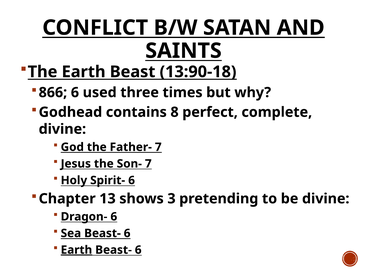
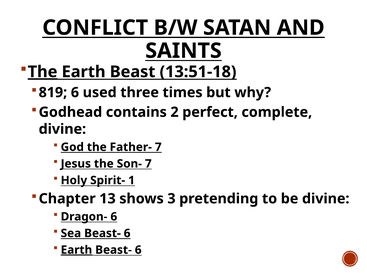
The underline: none -> present (43, 72)
13:90-18: 13:90-18 -> 13:51-18 (198, 72)
866: 866 -> 819 (53, 93)
8: 8 -> 2 (175, 112)
Spirit- 6: 6 -> 1 (132, 181)
